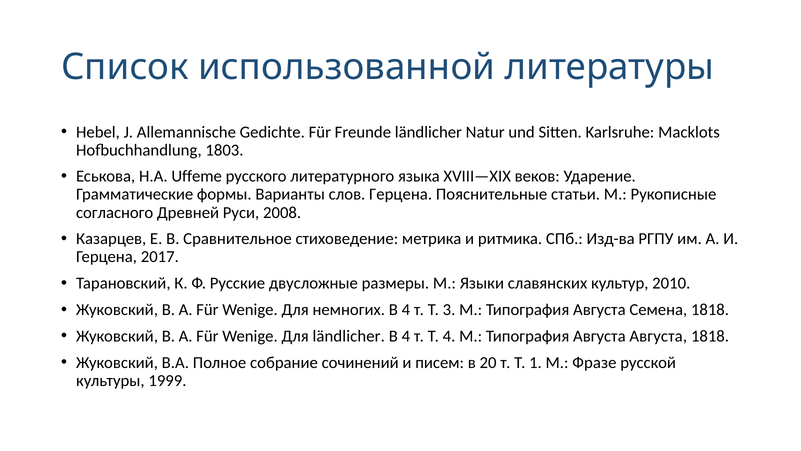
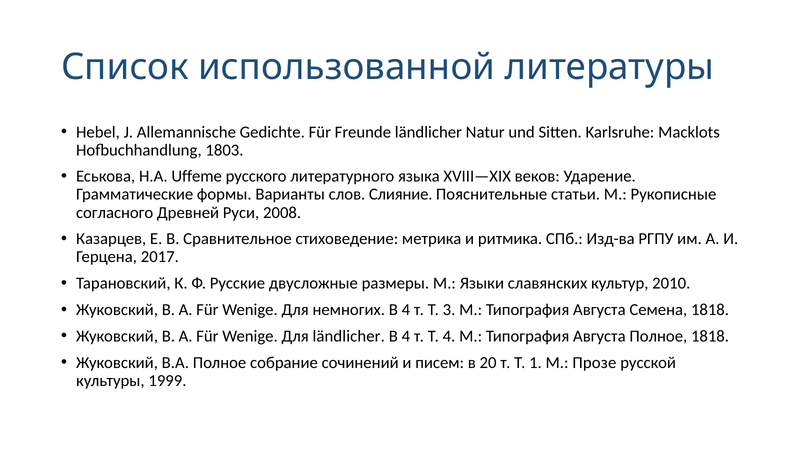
слов Герцена: Герцена -> Слияние (401, 194)
Августа Августа: Августа -> Полное (658, 336)
Фразе: Фразе -> Прозе (594, 362)
